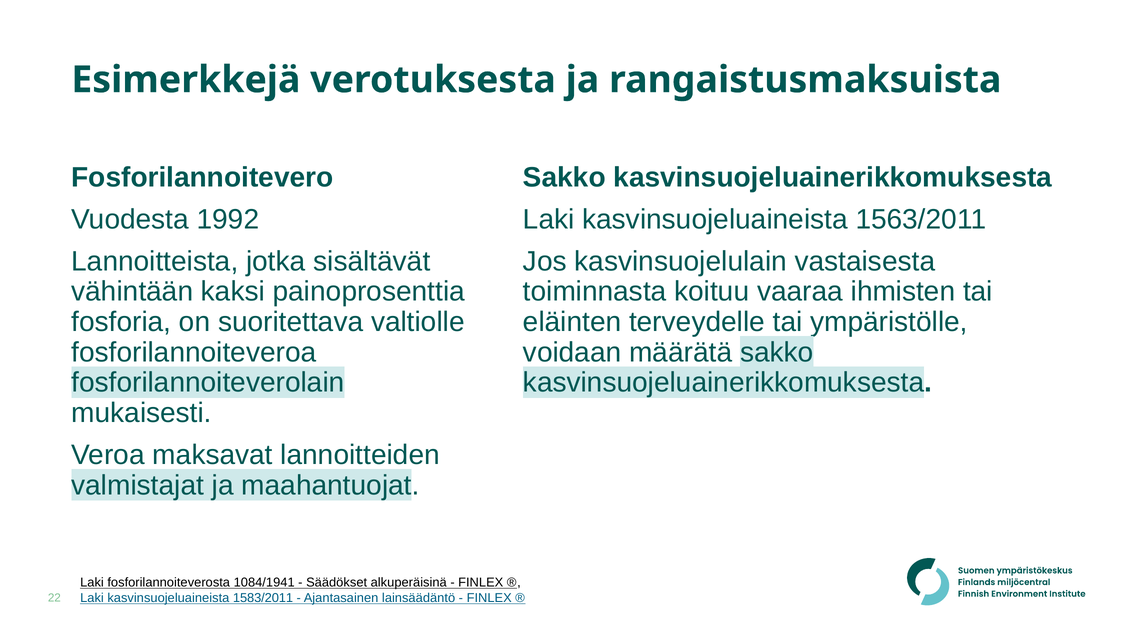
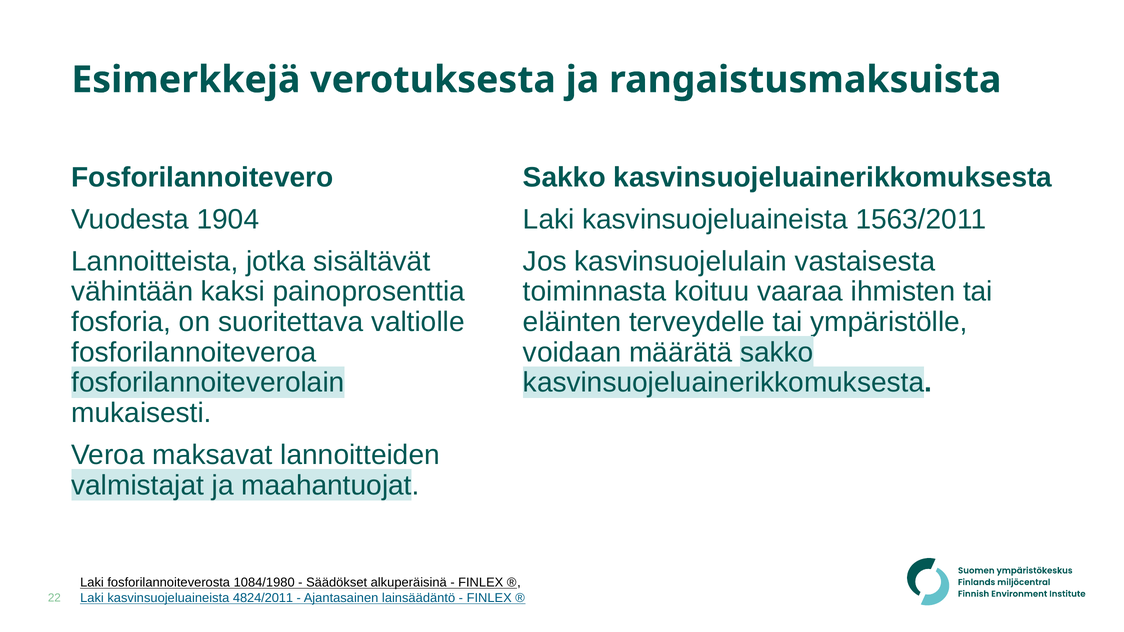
1992: 1992 -> 1904 (228, 219)
1084/1941: 1084/1941 -> 1084/1980 (264, 583)
1583/2011: 1583/2011 -> 4824/2011 (263, 598)
